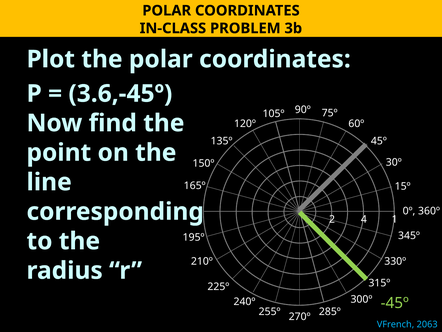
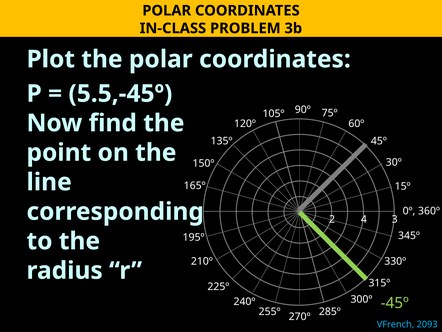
3.6,-45º: 3.6,-45º -> 5.5,-45º (120, 94)
1: 1 -> 3 (395, 219)
2063: 2063 -> 2093 (427, 324)
